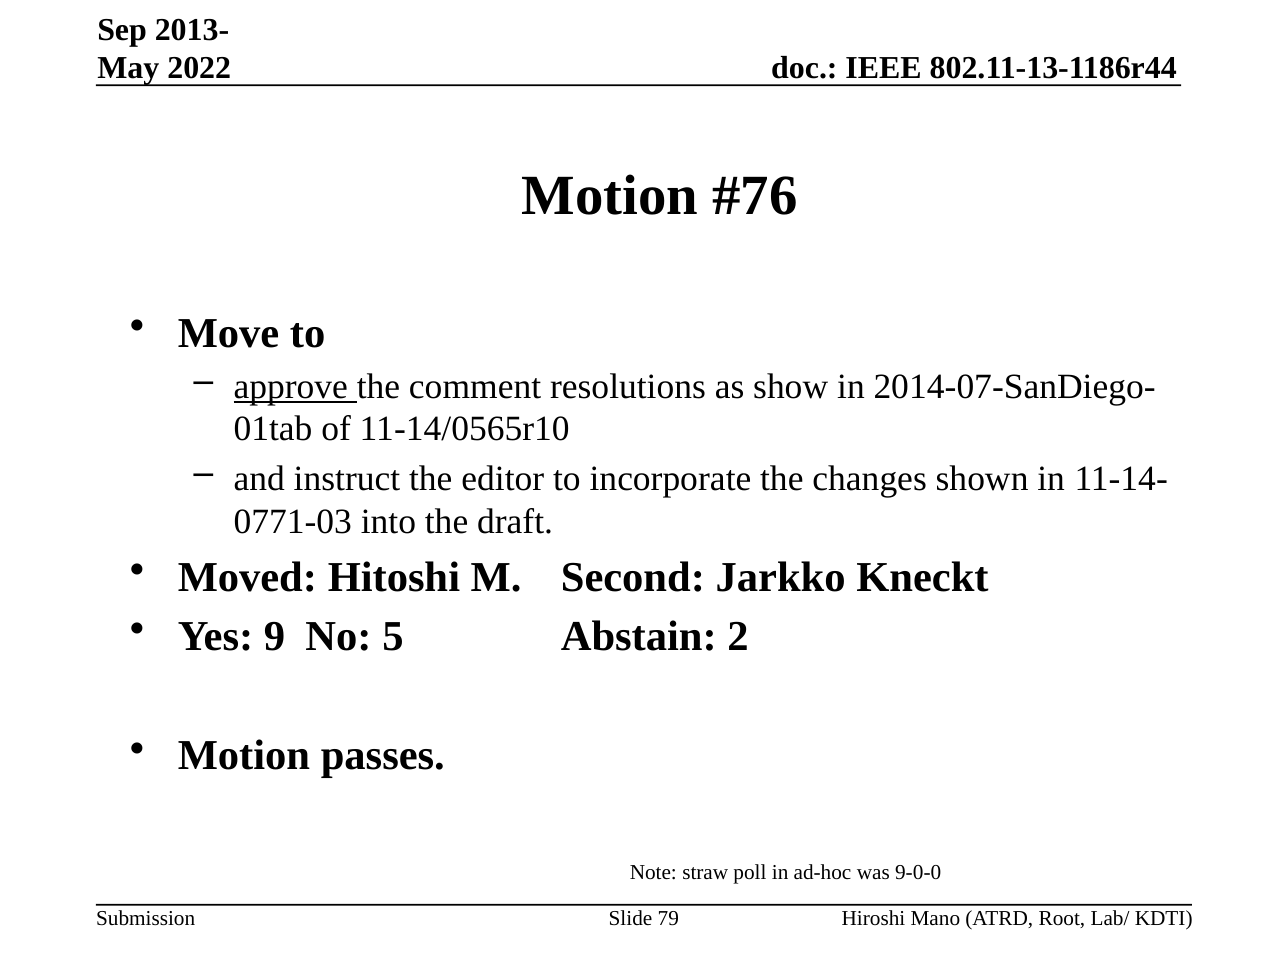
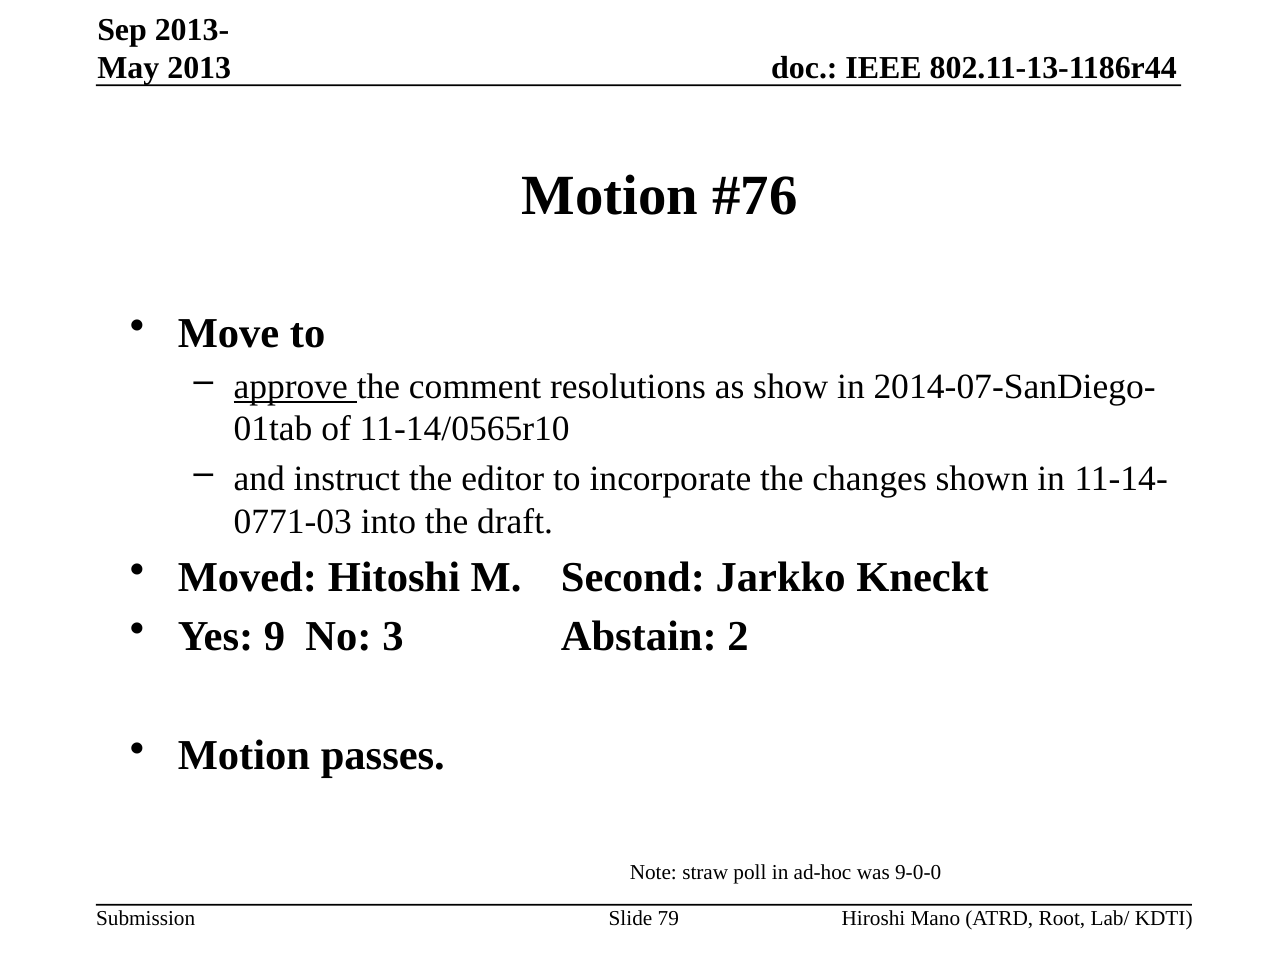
2022: 2022 -> 2013 (199, 68)
5: 5 -> 3 (393, 637)
